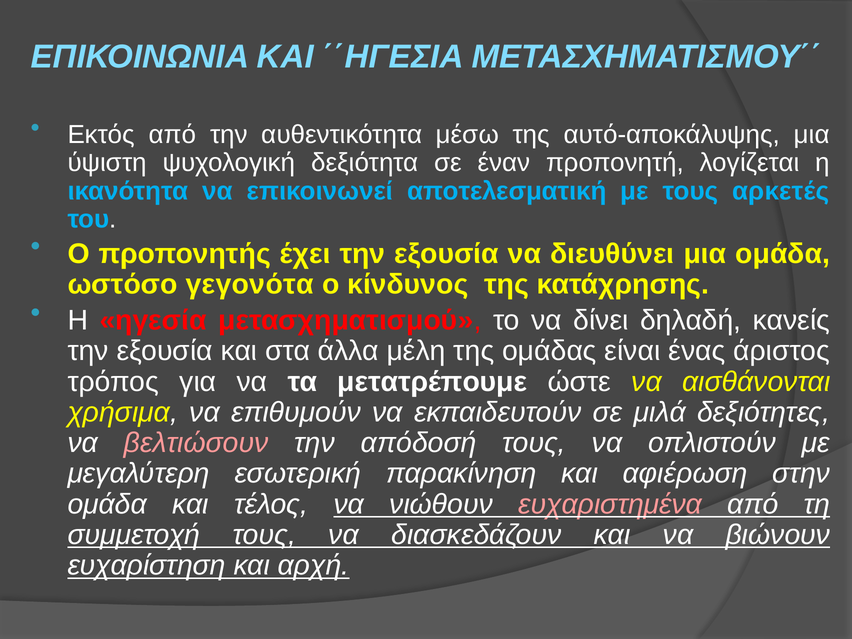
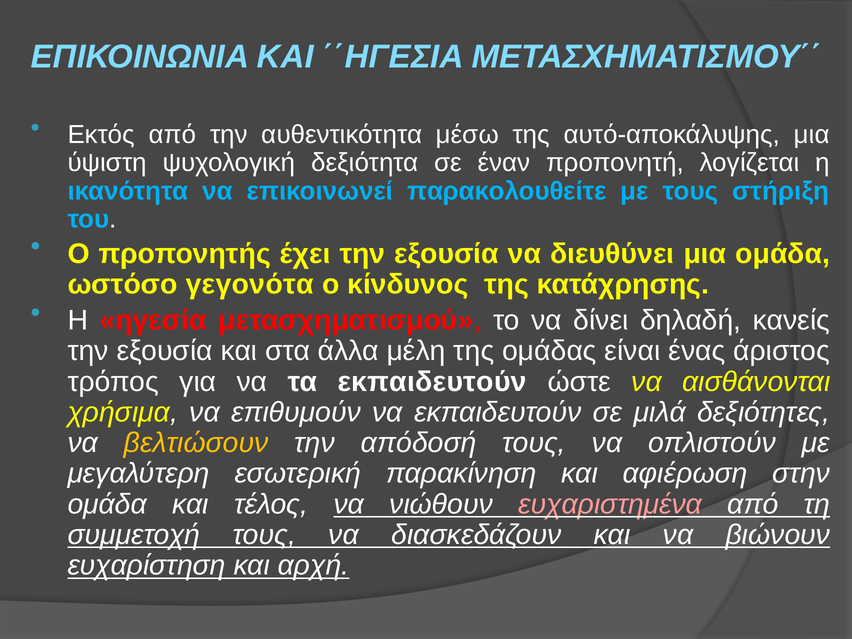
αποτελεσματική: αποτελεσματική -> παρακολουθείτε (507, 191)
αρκετές: αρκετές -> στήριξη (781, 191)
τα μετατρέπουμε: μετατρέπουμε -> εκπαιδευτούν (432, 382)
βελτιώσουν colour: pink -> yellow (196, 443)
